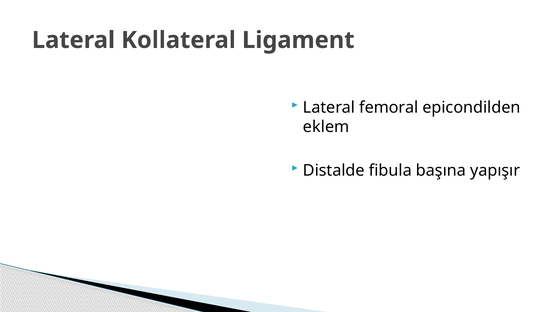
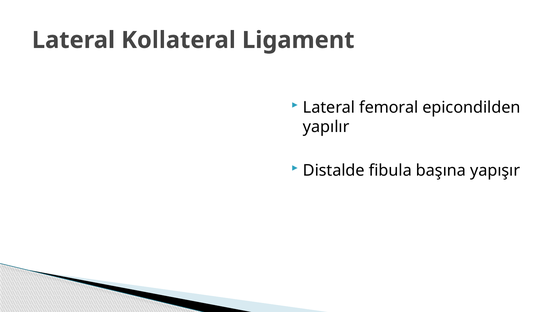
eklem: eklem -> yapılır (326, 127)
